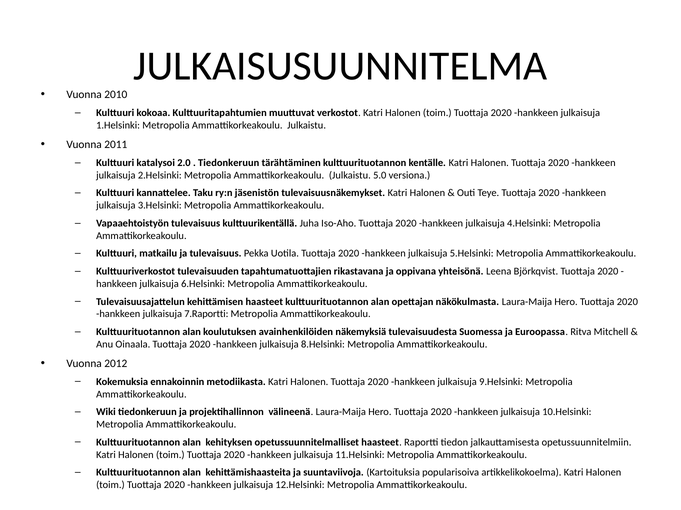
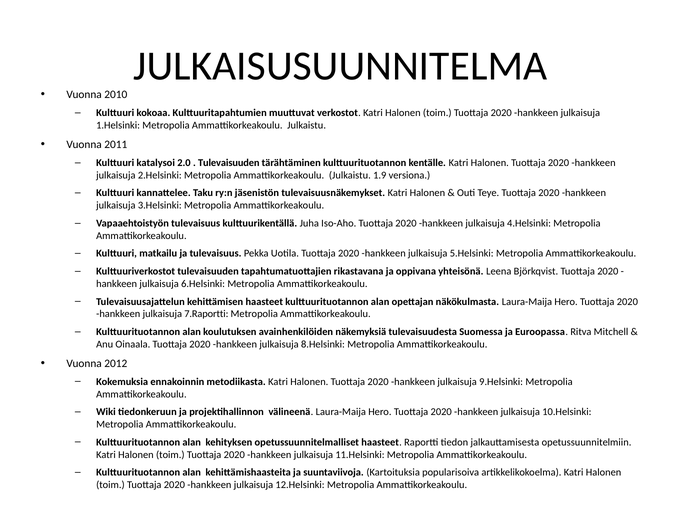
Tiedonkeruun: Tiedonkeruun -> Tulevaisuuden (229, 163)
5.0: 5.0 -> 1.9 (380, 176)
